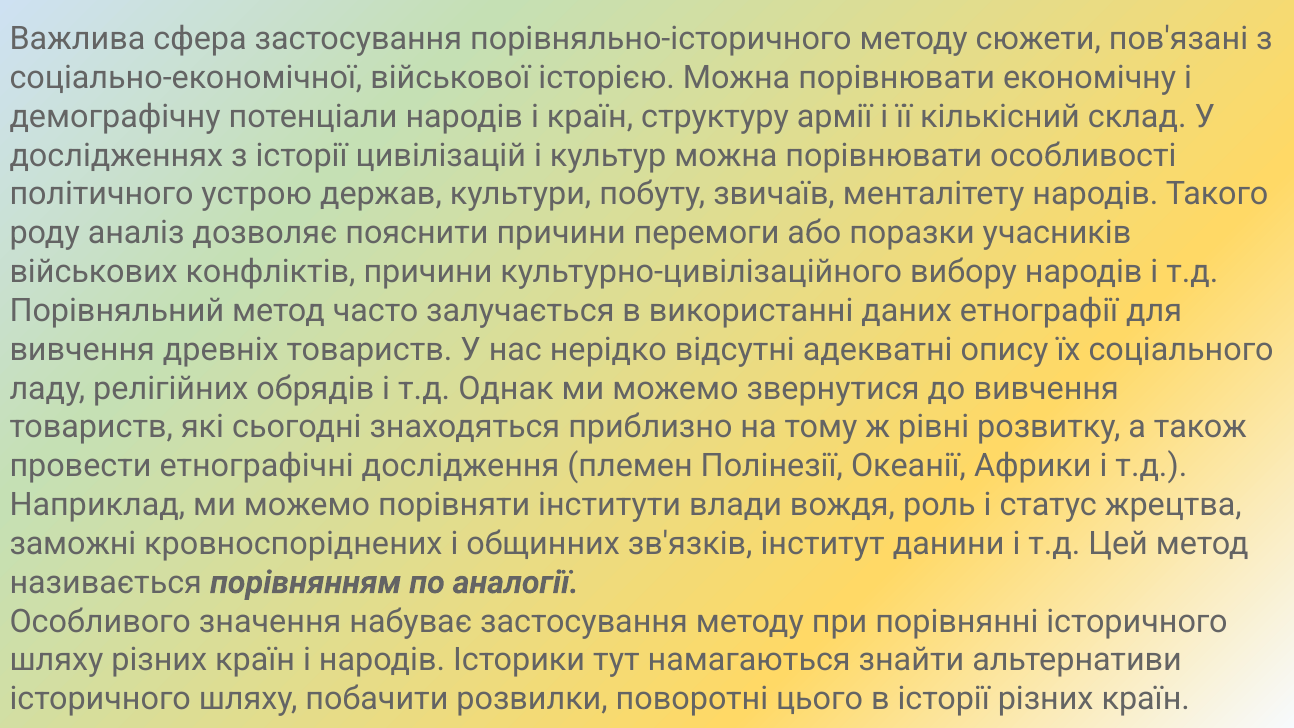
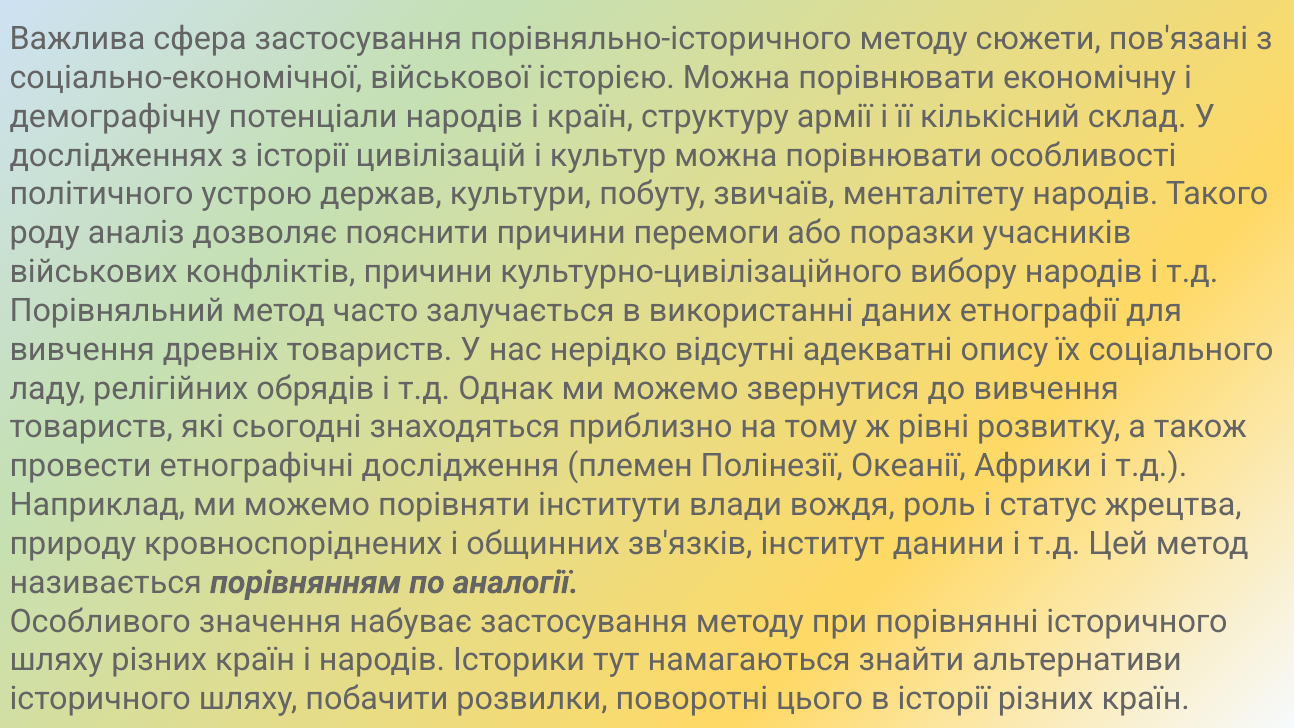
заможні: заможні -> природу (73, 544)
